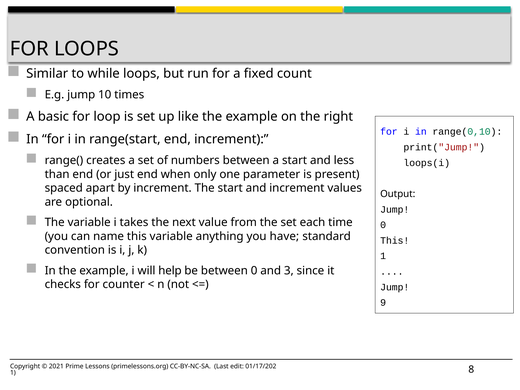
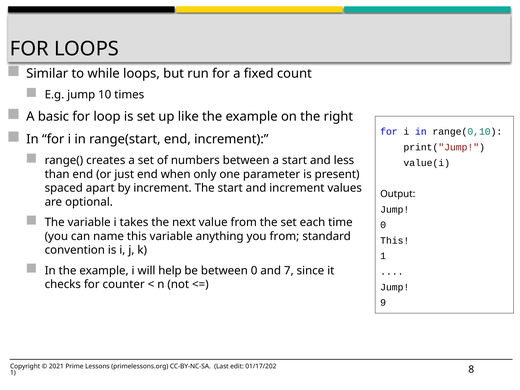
loops(i: loops(i -> value(i (427, 163)
you have: have -> from (284, 236)
3: 3 -> 7 (289, 271)
